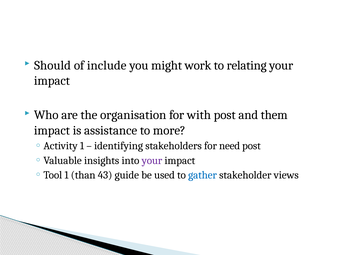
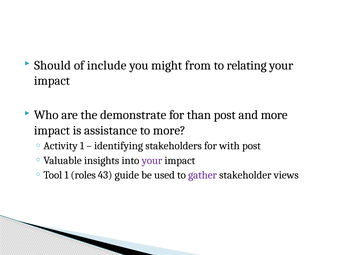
work: work -> from (198, 65)
organisation: organisation -> demonstrate (133, 115)
with: with -> than (199, 115)
and them: them -> more (274, 115)
need: need -> with (229, 146)
than: than -> roles (83, 175)
gather colour: blue -> purple (203, 175)
